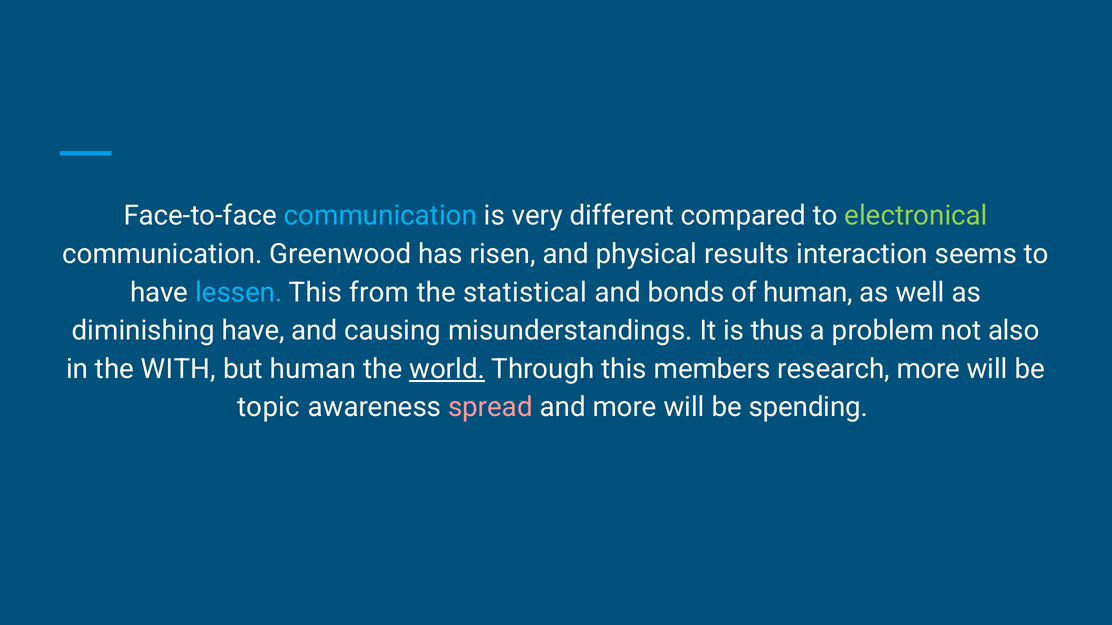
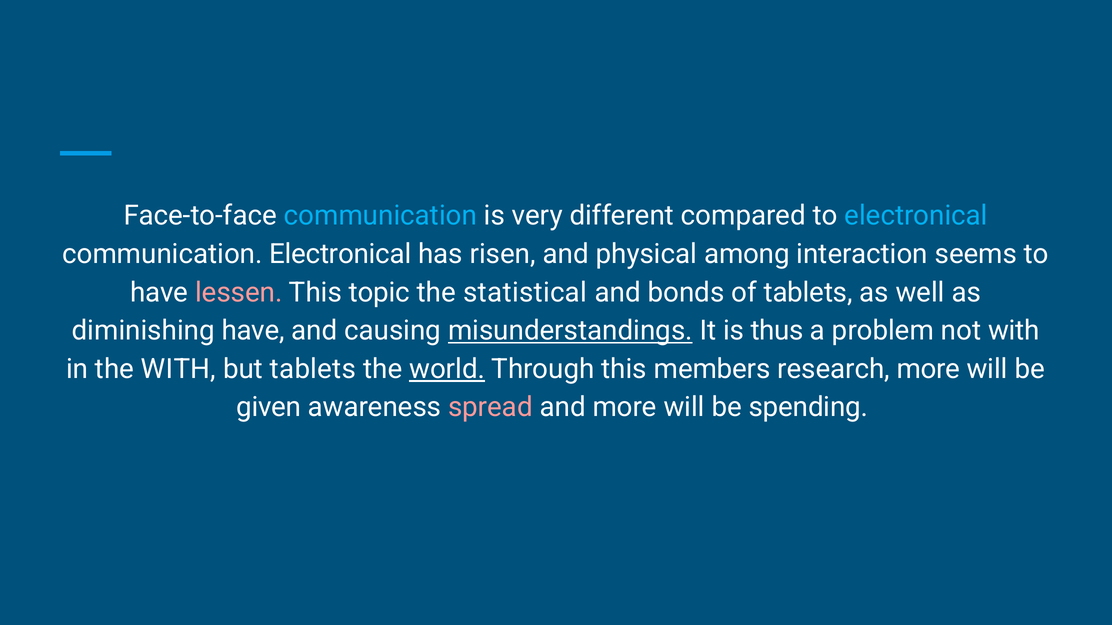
electronical colour: light green -> light blue (916, 216)
communication Greenwood: Greenwood -> Electronical (340, 254)
results: results -> among (747, 254)
lessen colour: light blue -> pink (239, 293)
from: from -> topic (379, 293)
of human: human -> tablets (808, 293)
misunderstandings underline: none -> present (570, 331)
not also: also -> with (1014, 331)
but human: human -> tablets (313, 369)
topic: topic -> given (269, 408)
